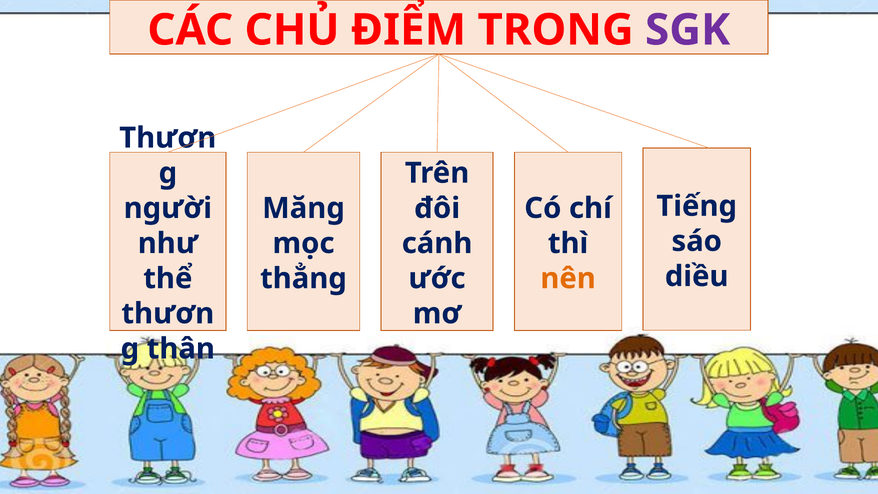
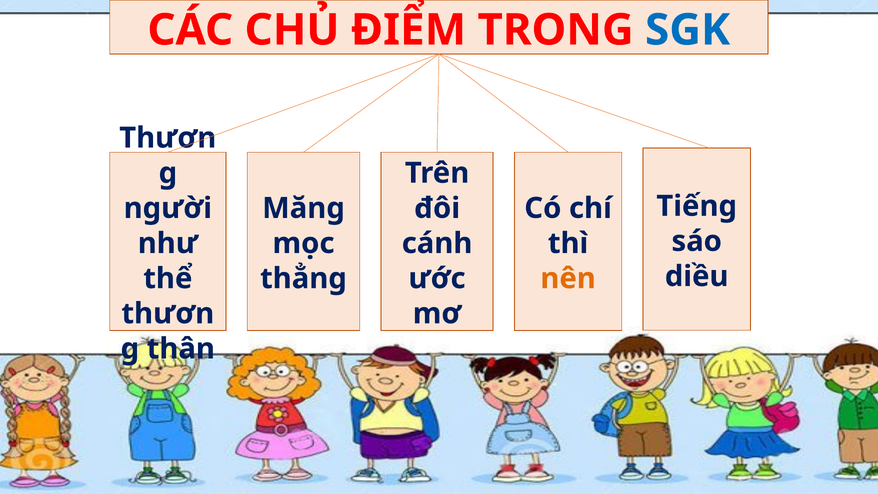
SGK colour: purple -> blue (688, 30)
